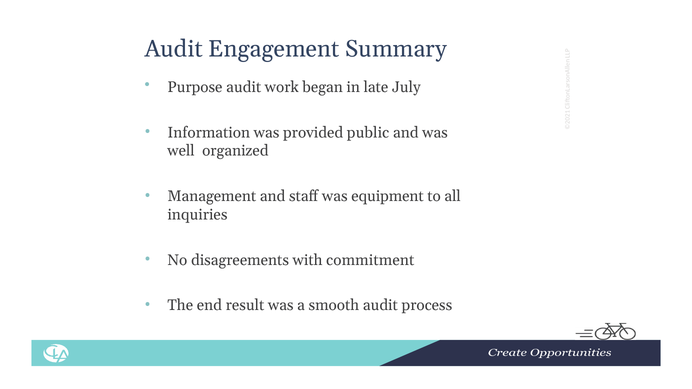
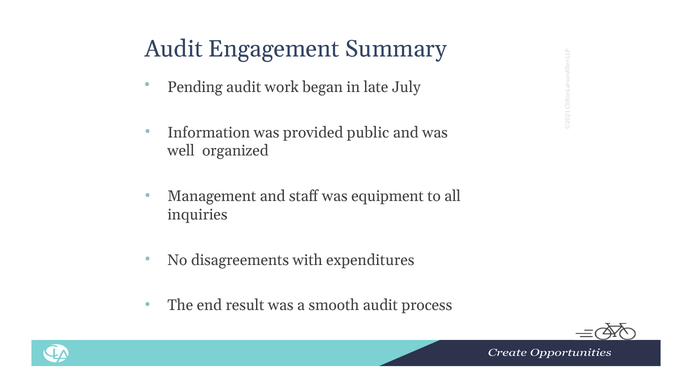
Purpose: Purpose -> Pending (195, 87)
commitment: commitment -> expenditures (370, 260)
